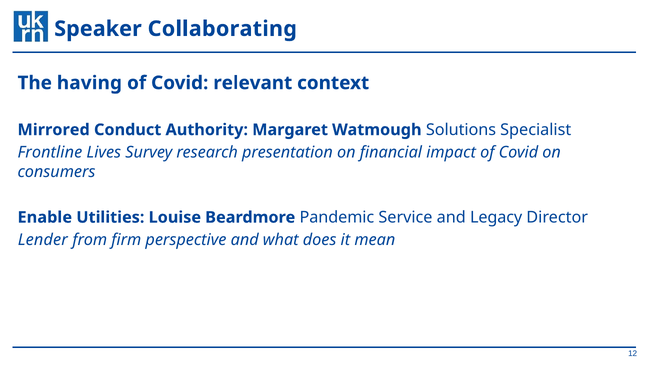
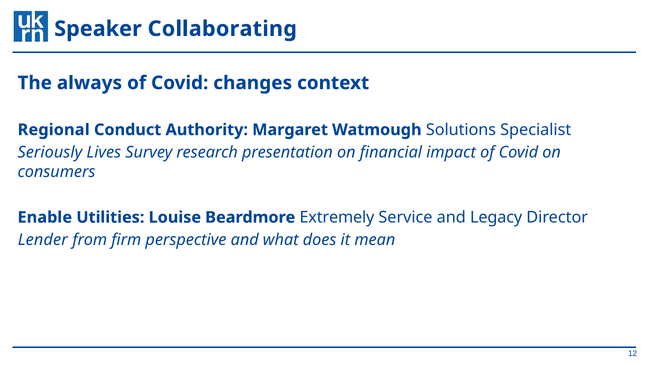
having: having -> always (89, 83)
relevant: relevant -> changes (253, 83)
Mirrored: Mirrored -> Regional (54, 130)
Frontline: Frontline -> Seriously (50, 153)
Pandemic: Pandemic -> Extremely (337, 217)
